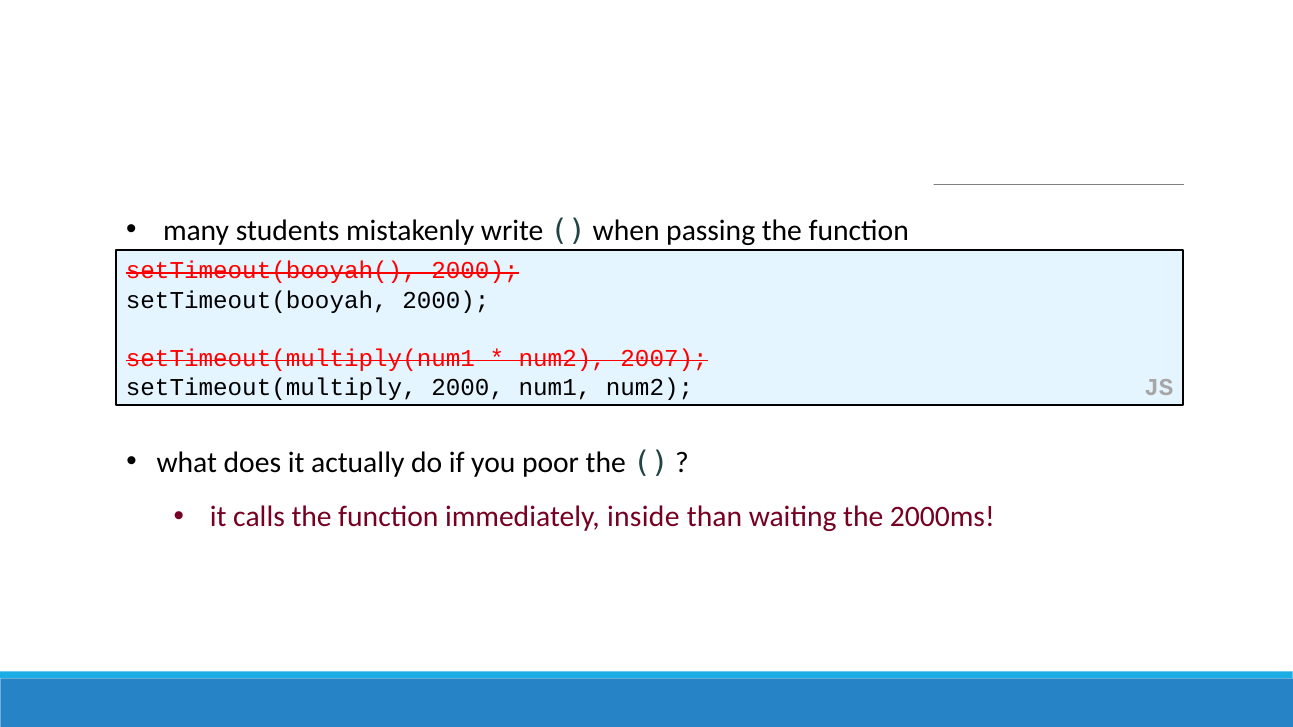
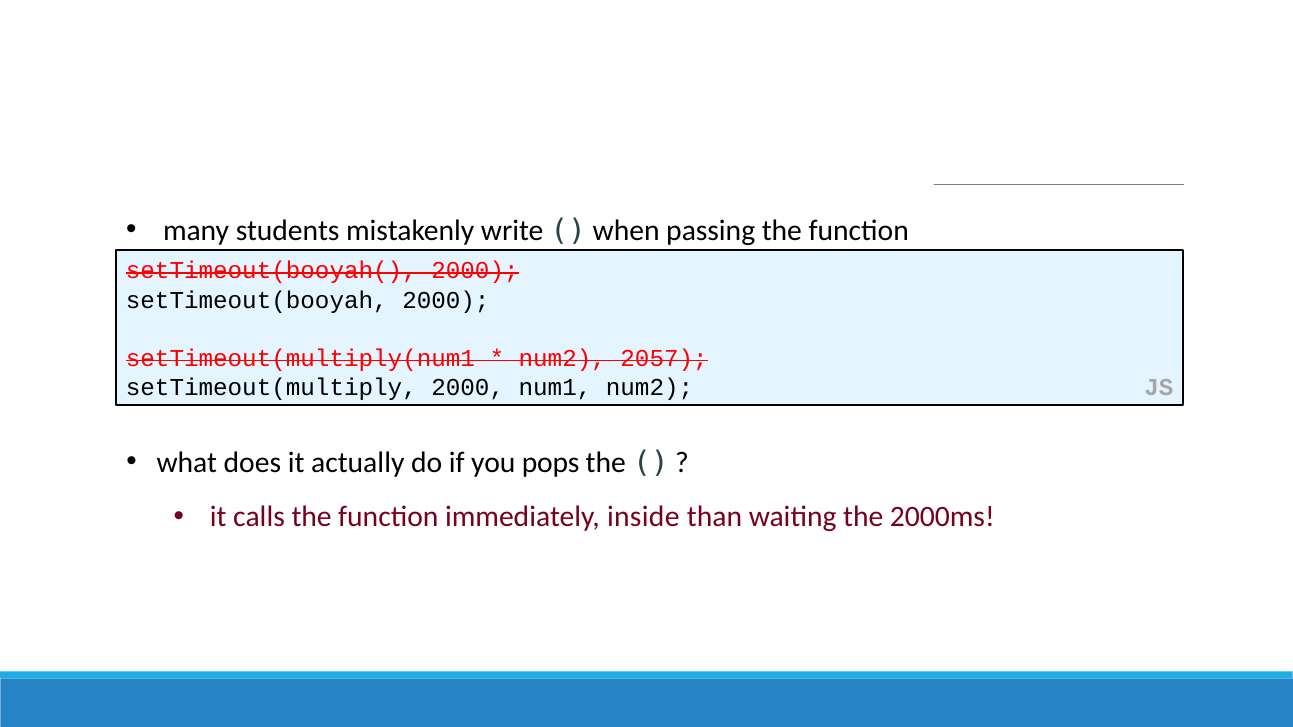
2007: 2007 -> 2057 (664, 358)
poor: poor -> pops (551, 462)
